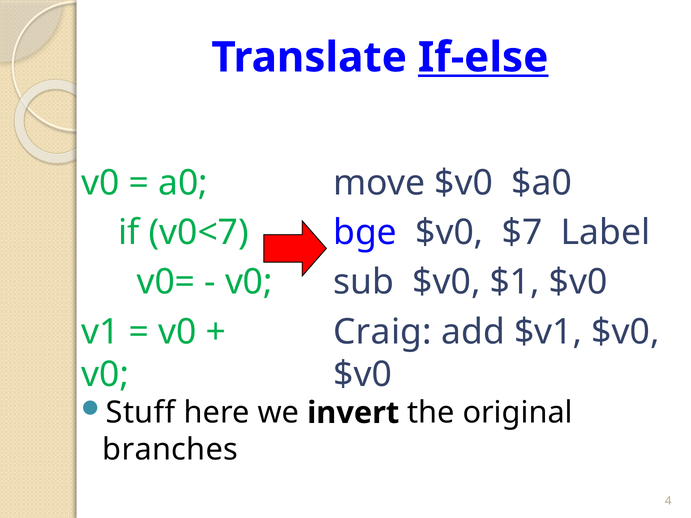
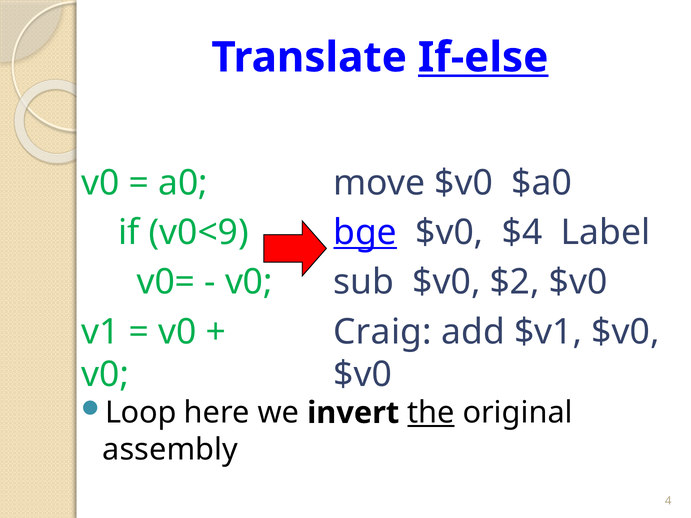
v0<7: v0<7 -> v0<9 (199, 233)
bge underline: none -> present (365, 233)
$7: $7 -> $4 (522, 233)
$1: $1 -> $2 (515, 282)
Stuff: Stuff -> Loop (141, 413)
the underline: none -> present (431, 413)
branches: branches -> assembly (170, 450)
